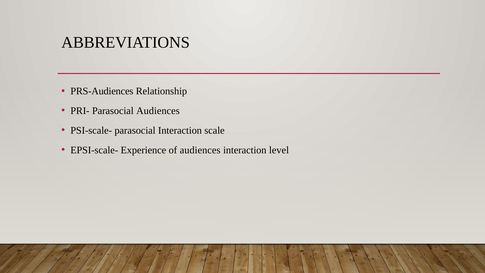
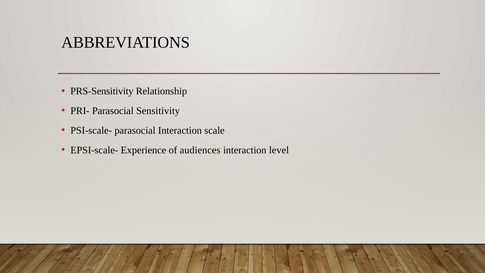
PRS-Audiences: PRS-Audiences -> PRS-Sensitivity (102, 91)
Parasocial Audiences: Audiences -> Sensitivity (158, 111)
